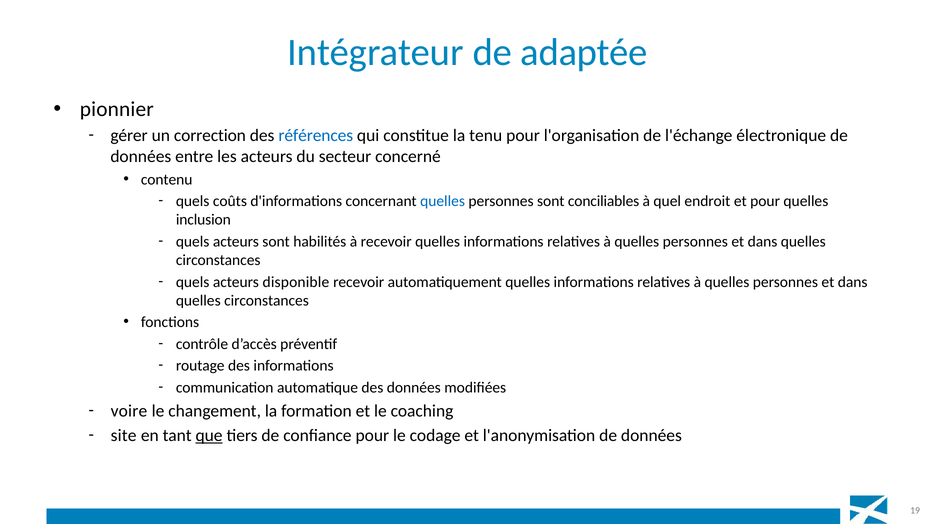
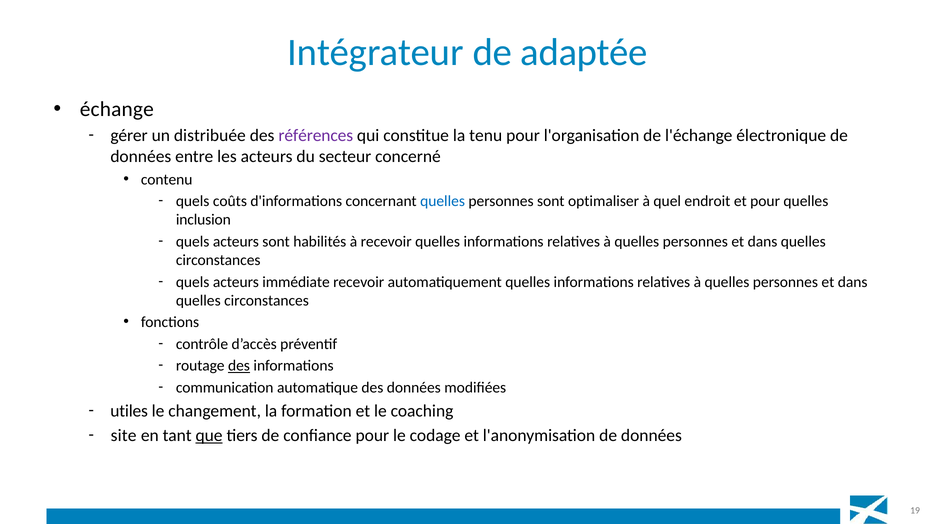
pionnier: pionnier -> échange (117, 109)
correction: correction -> distribuée (210, 136)
références colour: blue -> purple (316, 136)
conciliables: conciliables -> optimaliser (604, 201)
disponible: disponible -> immédiate (296, 282)
des underline: none -> present (239, 366)
voire: voire -> utiles (129, 411)
